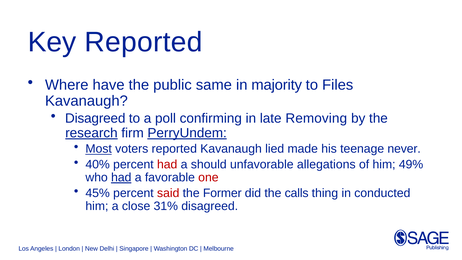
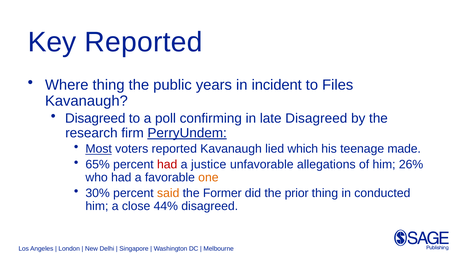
Where have: have -> thing (109, 85)
same: same -> years (214, 85)
majority: majority -> incident (277, 85)
late Removing: Removing -> Disagreed (316, 118)
research underline: present -> none (91, 133)
made: made -> which (303, 149)
never: never -> made (404, 149)
40%: 40% -> 65% (98, 164)
should: should -> justice (209, 164)
49%: 49% -> 26% (411, 164)
had underline: present -> none (121, 178)
one colour: red -> orange (208, 178)
45%: 45% -> 30% (98, 193)
said colour: red -> orange (168, 193)
calls: calls -> prior (297, 193)
31%: 31% -> 44% (166, 206)
